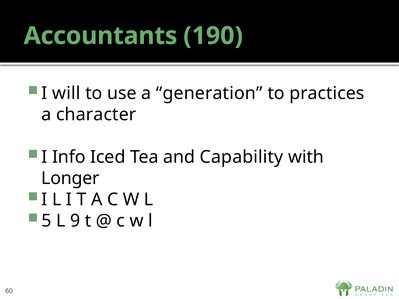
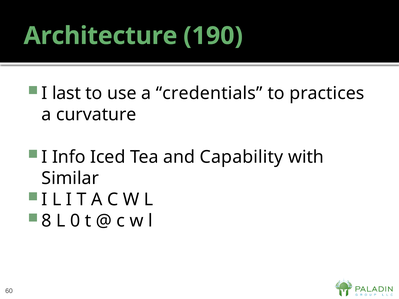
Accountants: Accountants -> Architecture (100, 36)
will: will -> last (66, 93)
generation: generation -> credentials (209, 93)
character: character -> curvature (96, 115)
Longer: Longer -> Similar (70, 178)
5: 5 -> 8 (47, 221)
9: 9 -> 0 (75, 221)
